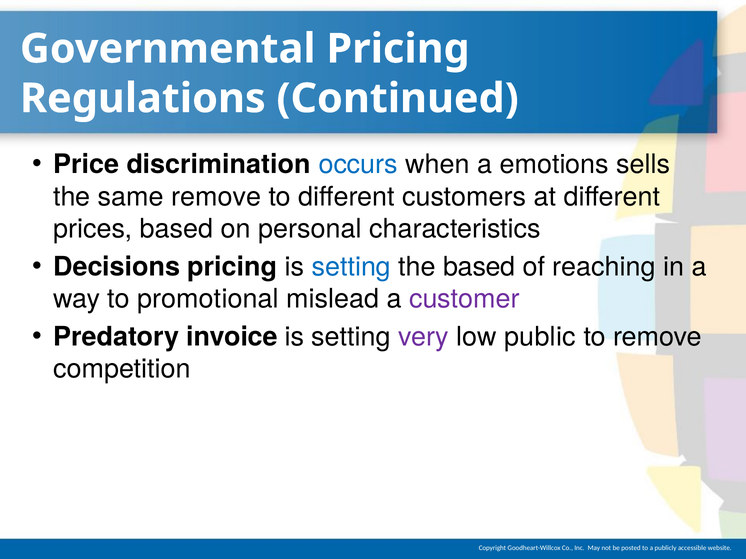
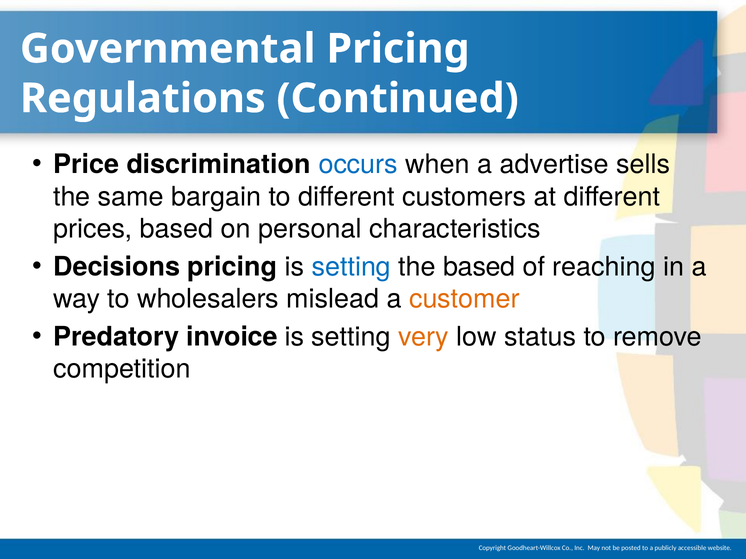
emotions: emotions -> advertise (554, 165)
same remove: remove -> bargain (216, 197)
promotional: promotional -> wholesalers (208, 299)
customer colour: purple -> orange (464, 299)
very colour: purple -> orange (423, 337)
public: public -> status (540, 337)
